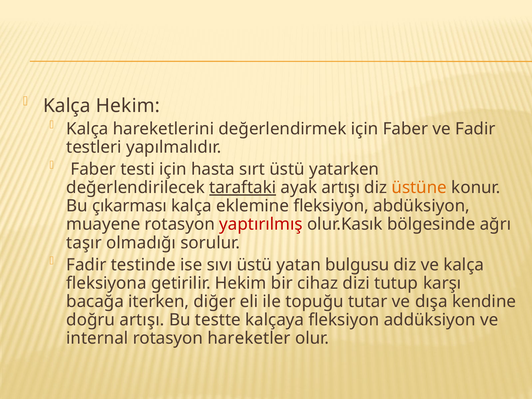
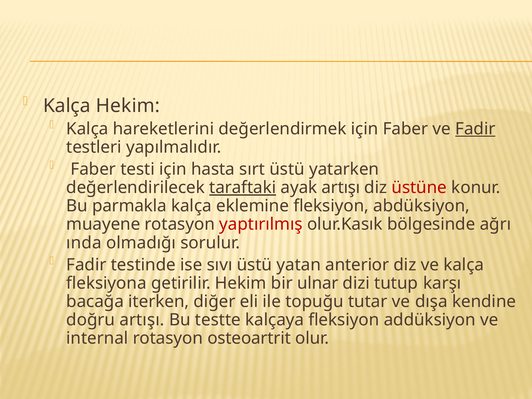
Fadir underline: none -> present (475, 129)
üstüne colour: orange -> red (419, 188)
çıkarması: çıkarması -> parmakla (129, 206)
taşır: taşır -> ında (84, 243)
bulgusu: bulgusu -> anterior (357, 265)
cihaz: cihaz -> ulnar (318, 283)
hareketler: hareketler -> osteoartrit (249, 338)
